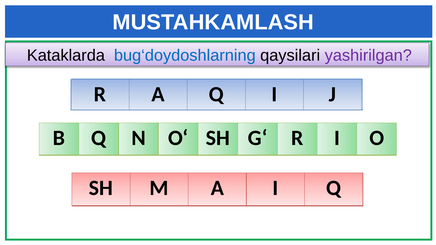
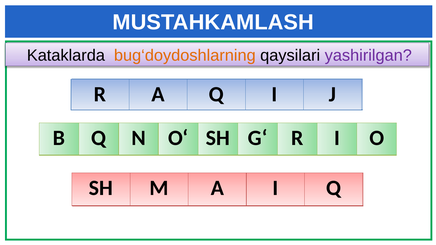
bug‘doydoshlarning colour: blue -> orange (185, 56)
